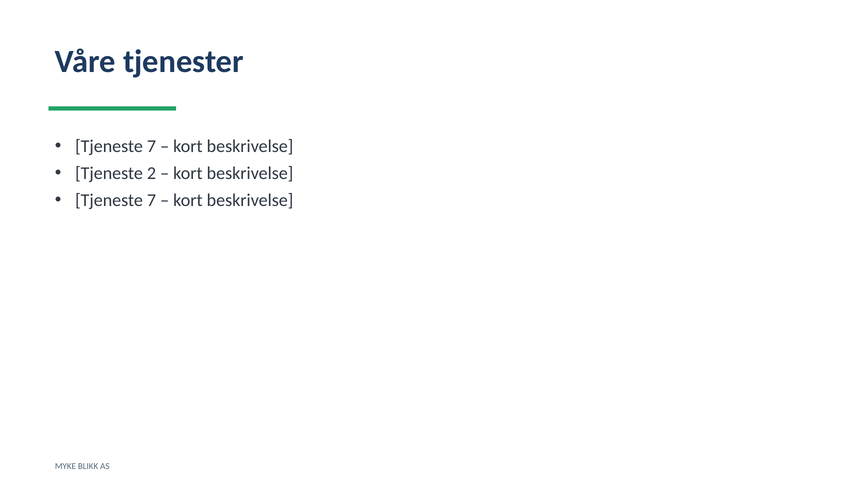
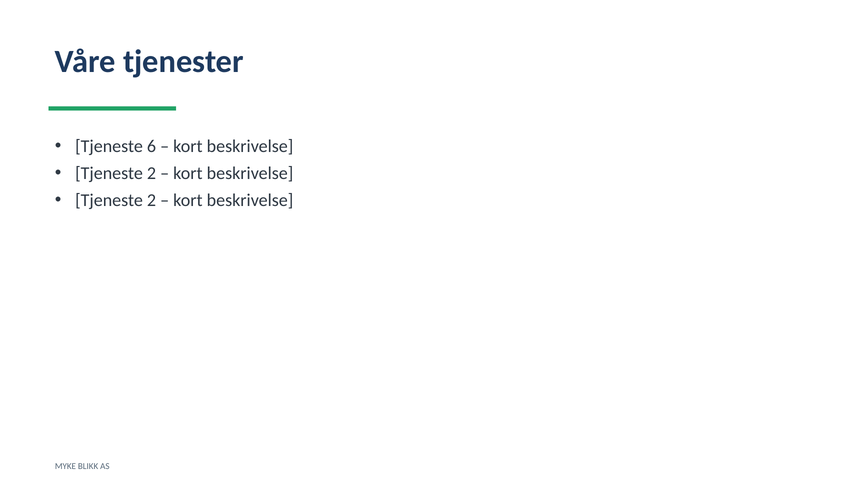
7: 7 -> 6 (151, 146)
7: 7 -> 2 (151, 200)
